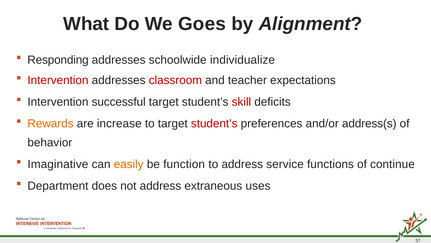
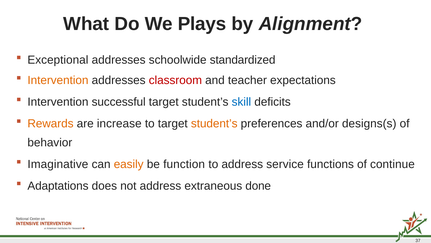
Goes: Goes -> Plays (202, 24)
Responding: Responding -> Exceptional (58, 60)
individualize: individualize -> standardized (243, 60)
Intervention colour: red -> orange (58, 80)
skill colour: red -> blue (241, 102)
student’s colour: red -> orange (214, 123)
address(s: address(s -> designs(s (369, 123)
Department: Department -> Adaptations (58, 186)
uses: uses -> done (258, 186)
